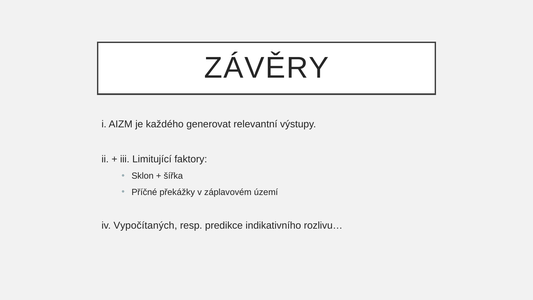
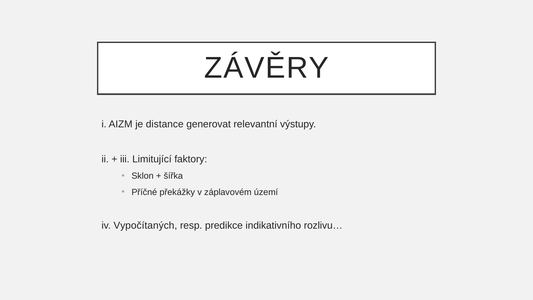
každého: každého -> distance (165, 124)
